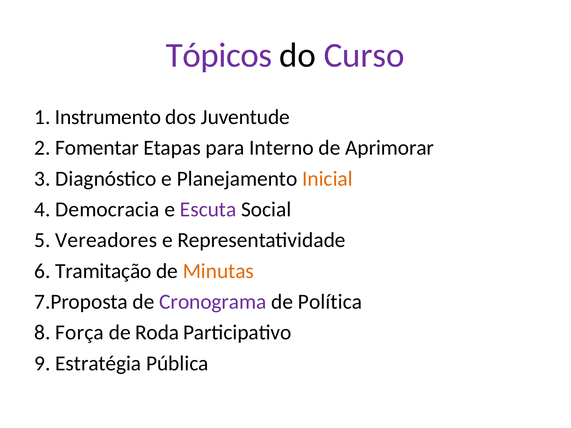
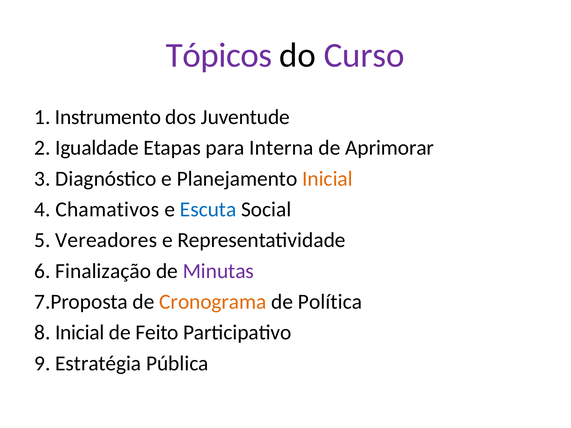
Fomentar: Fomentar -> Igualdade (97, 148)
Interno: Interno -> Interna (281, 148)
Democracia: Democracia -> Chamativos (107, 210)
Escuta colour: purple -> blue (208, 210)
Tramitação: Tramitação -> Finalização (103, 271)
Minutas colour: orange -> purple (218, 271)
Cronograma colour: purple -> orange (213, 302)
8 Força: Força -> Inicial (80, 333)
Roda: Roda -> Feito (157, 333)
